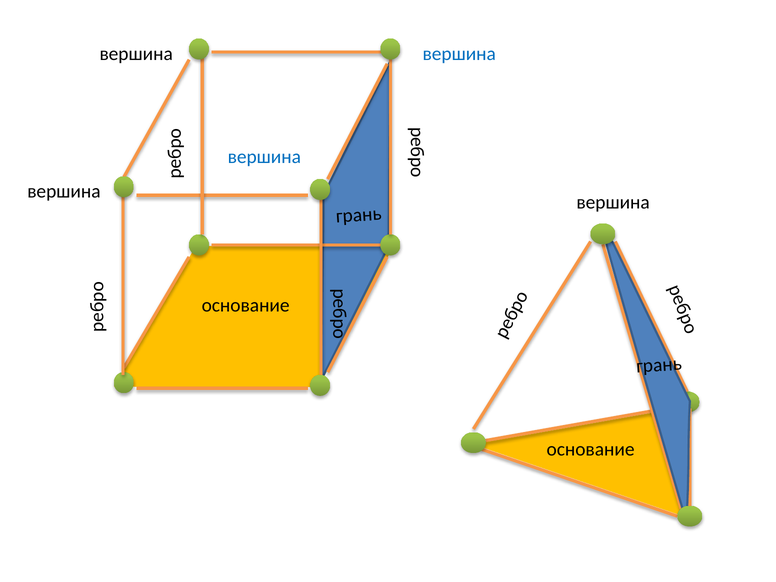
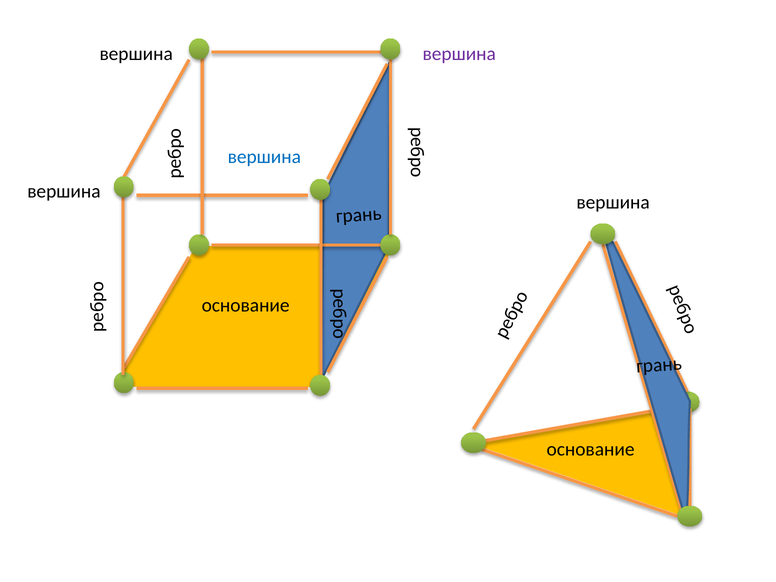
вершина colour: blue -> purple (459, 54)
